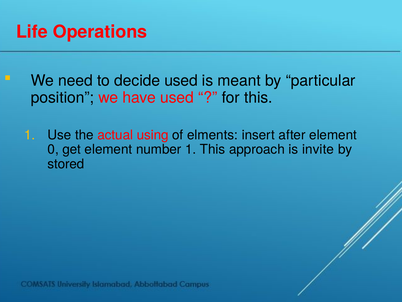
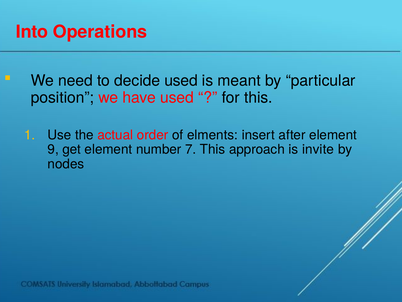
Life: Life -> Into (32, 32)
using: using -> order (153, 135)
0: 0 -> 9 (53, 149)
number 1: 1 -> 7 (191, 149)
stored: stored -> nodes (66, 164)
